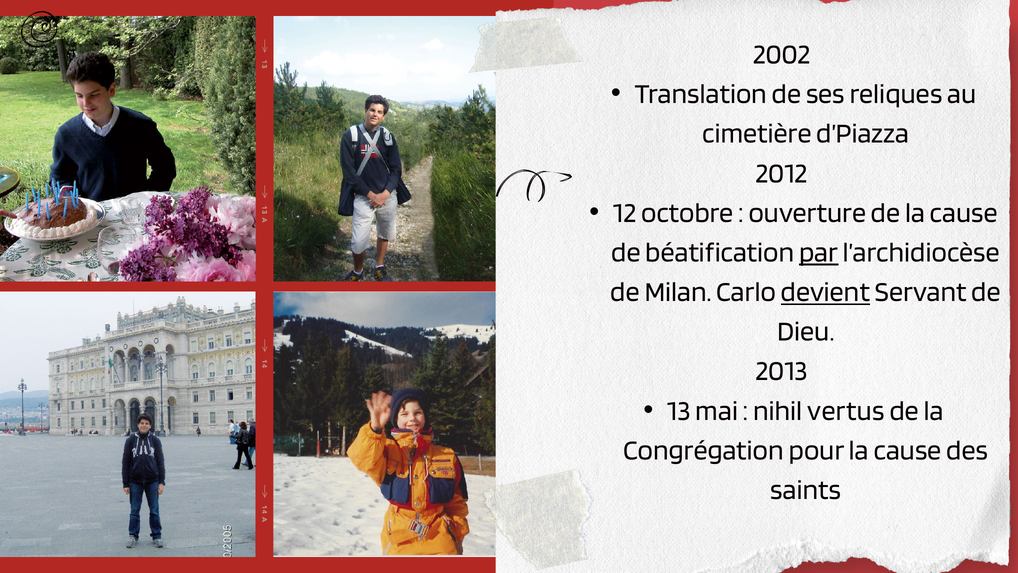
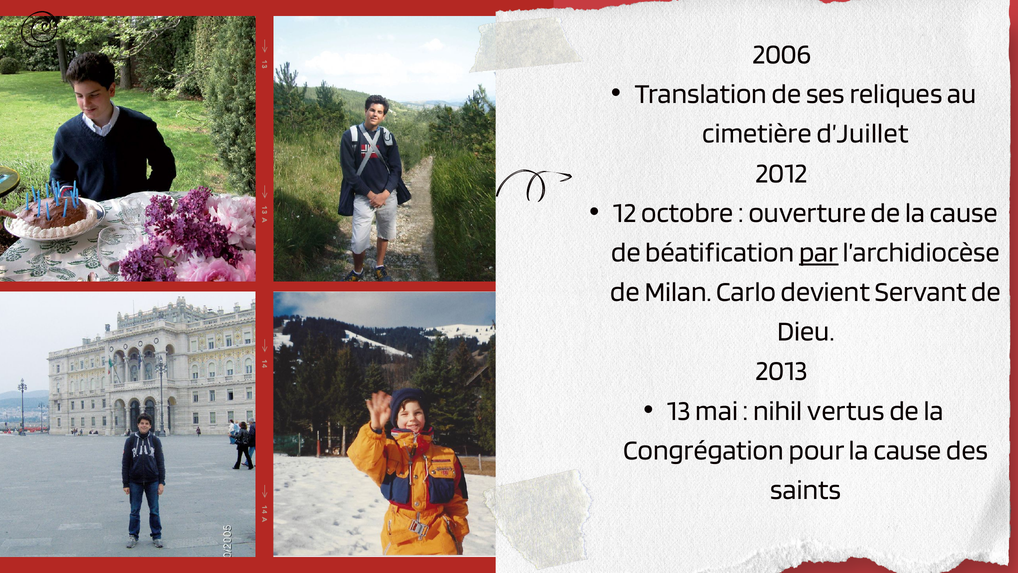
2002: 2002 -> 2006 (782, 54)
d’Piazza: d’Piazza -> d’Juillet (863, 134)
devient underline: present -> none (825, 292)
